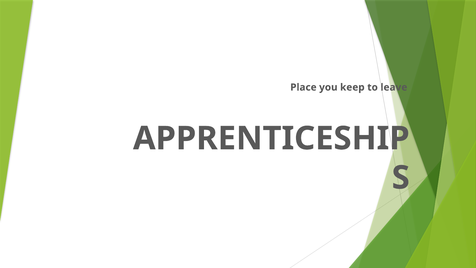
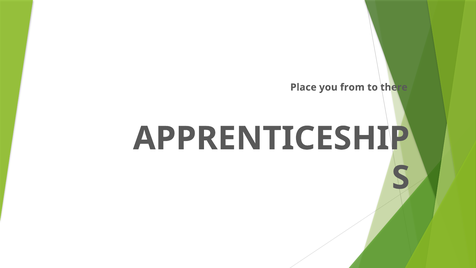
keep: keep -> from (352, 87)
leave: leave -> there (394, 87)
